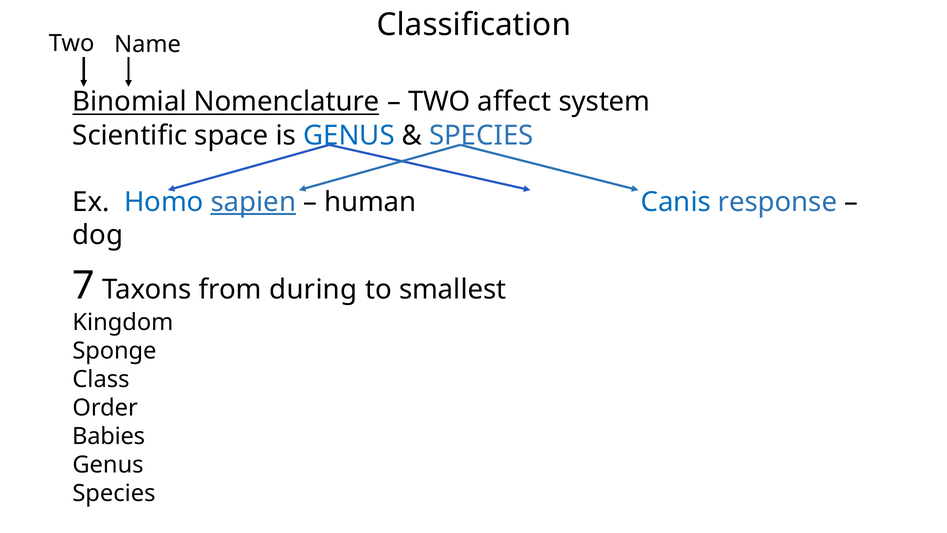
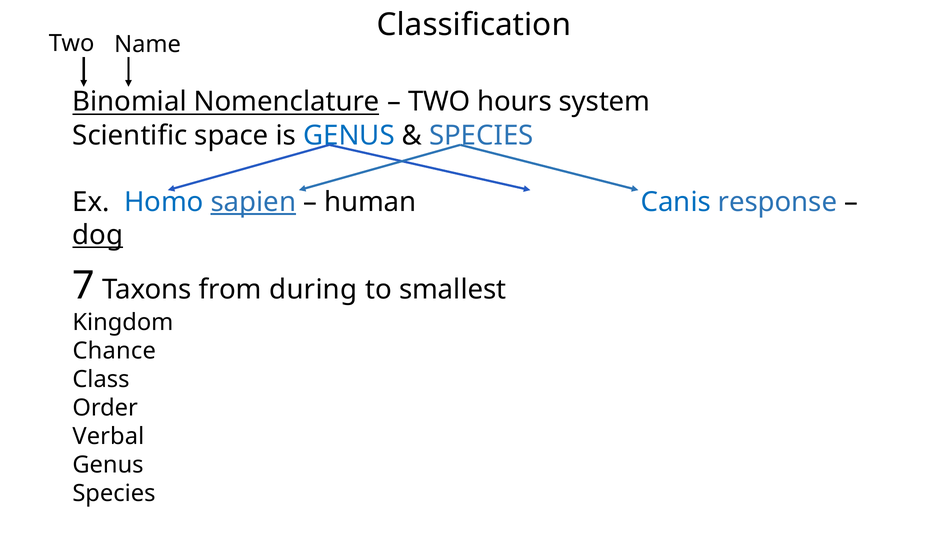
affect: affect -> hours (515, 102)
dog underline: none -> present (98, 235)
Sponge: Sponge -> Chance (114, 351)
Babies: Babies -> Verbal (108, 436)
